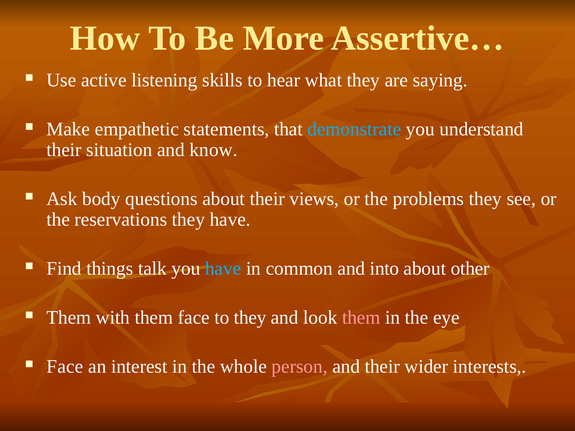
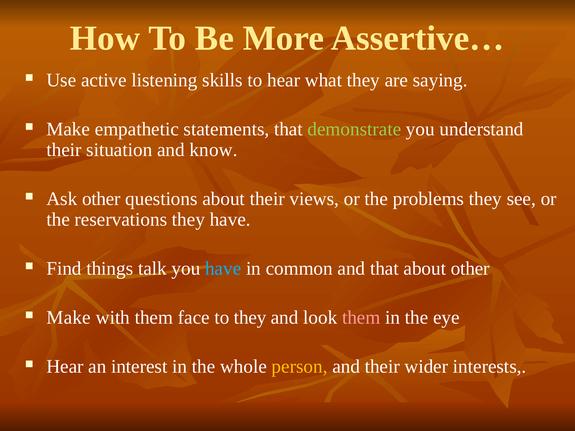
demonstrate colour: light blue -> light green (354, 129)
Ask body: body -> other (101, 199)
and into: into -> that (384, 269)
Them: Them -> Make (69, 318)
Face: Face -> Hear (65, 367)
person colour: pink -> yellow (300, 367)
